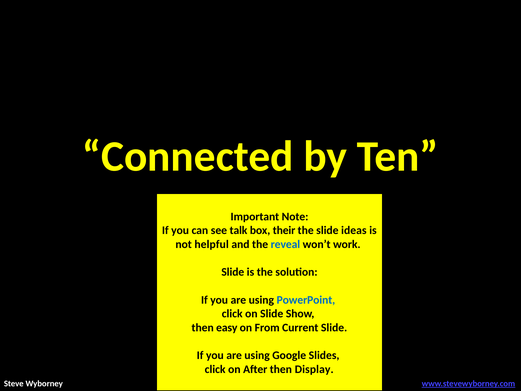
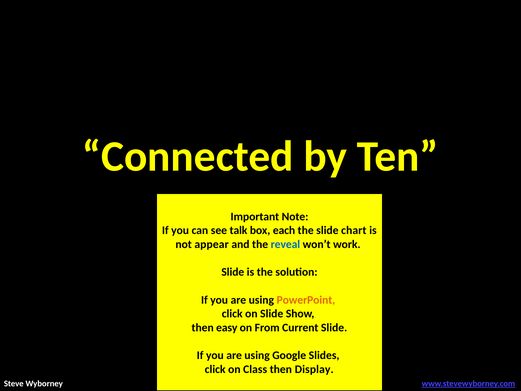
their: their -> each (284, 230)
ideas: ideas -> chart (354, 230)
helpful: helpful -> appear (212, 244)
PowerPoint colour: blue -> orange (306, 300)
After: After -> Class (255, 369)
